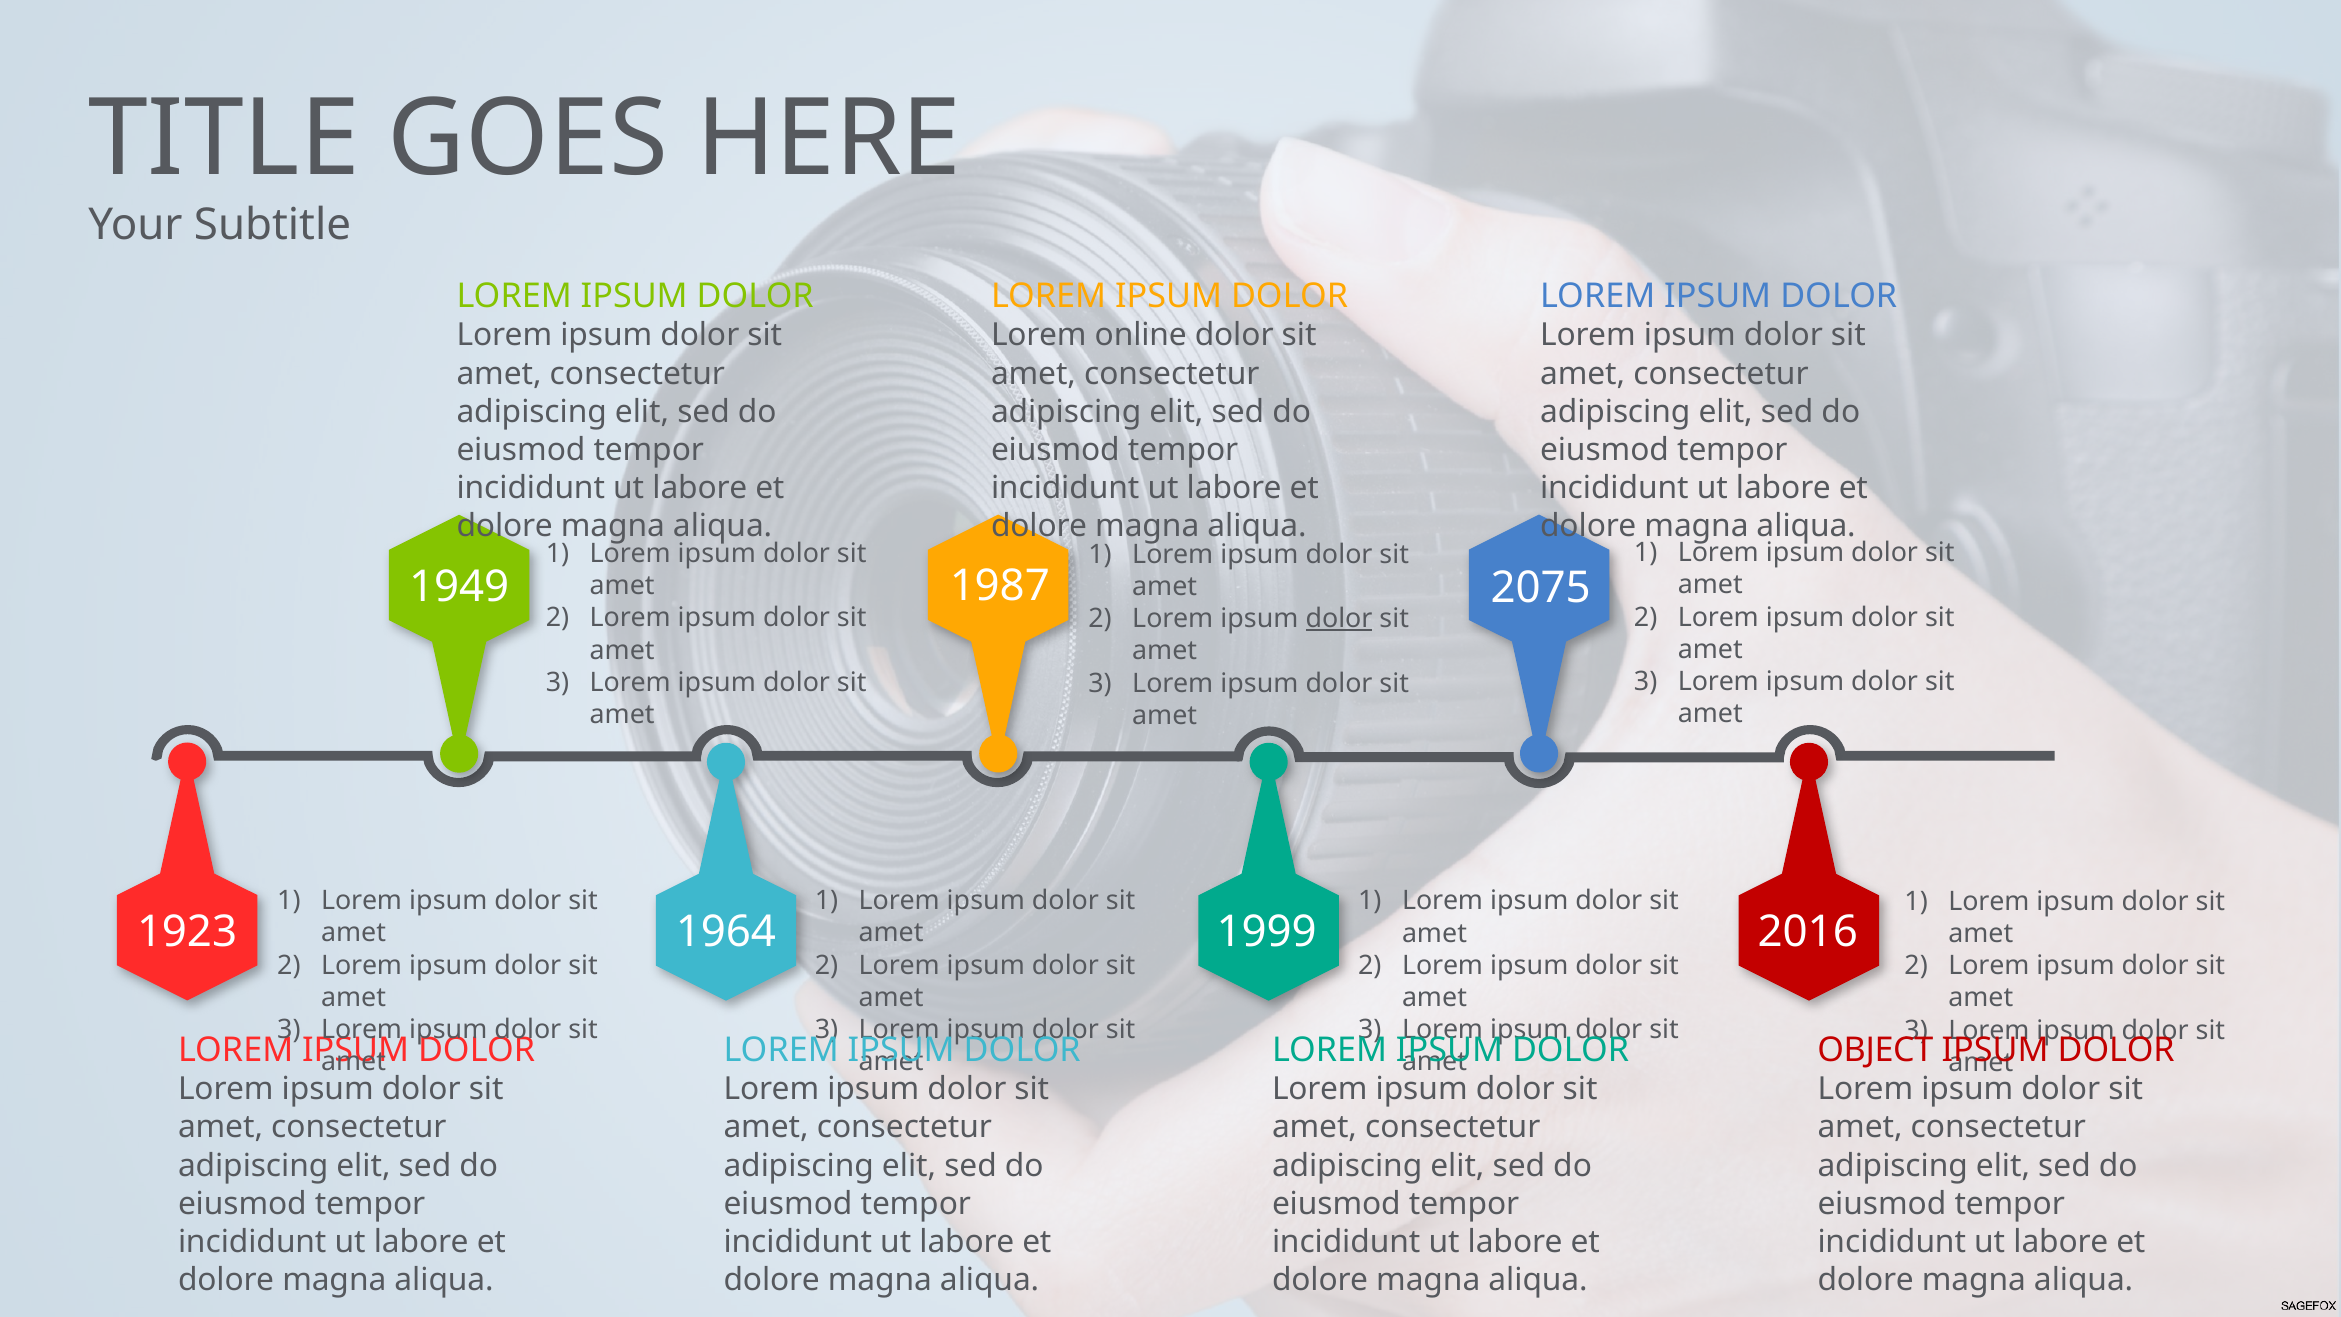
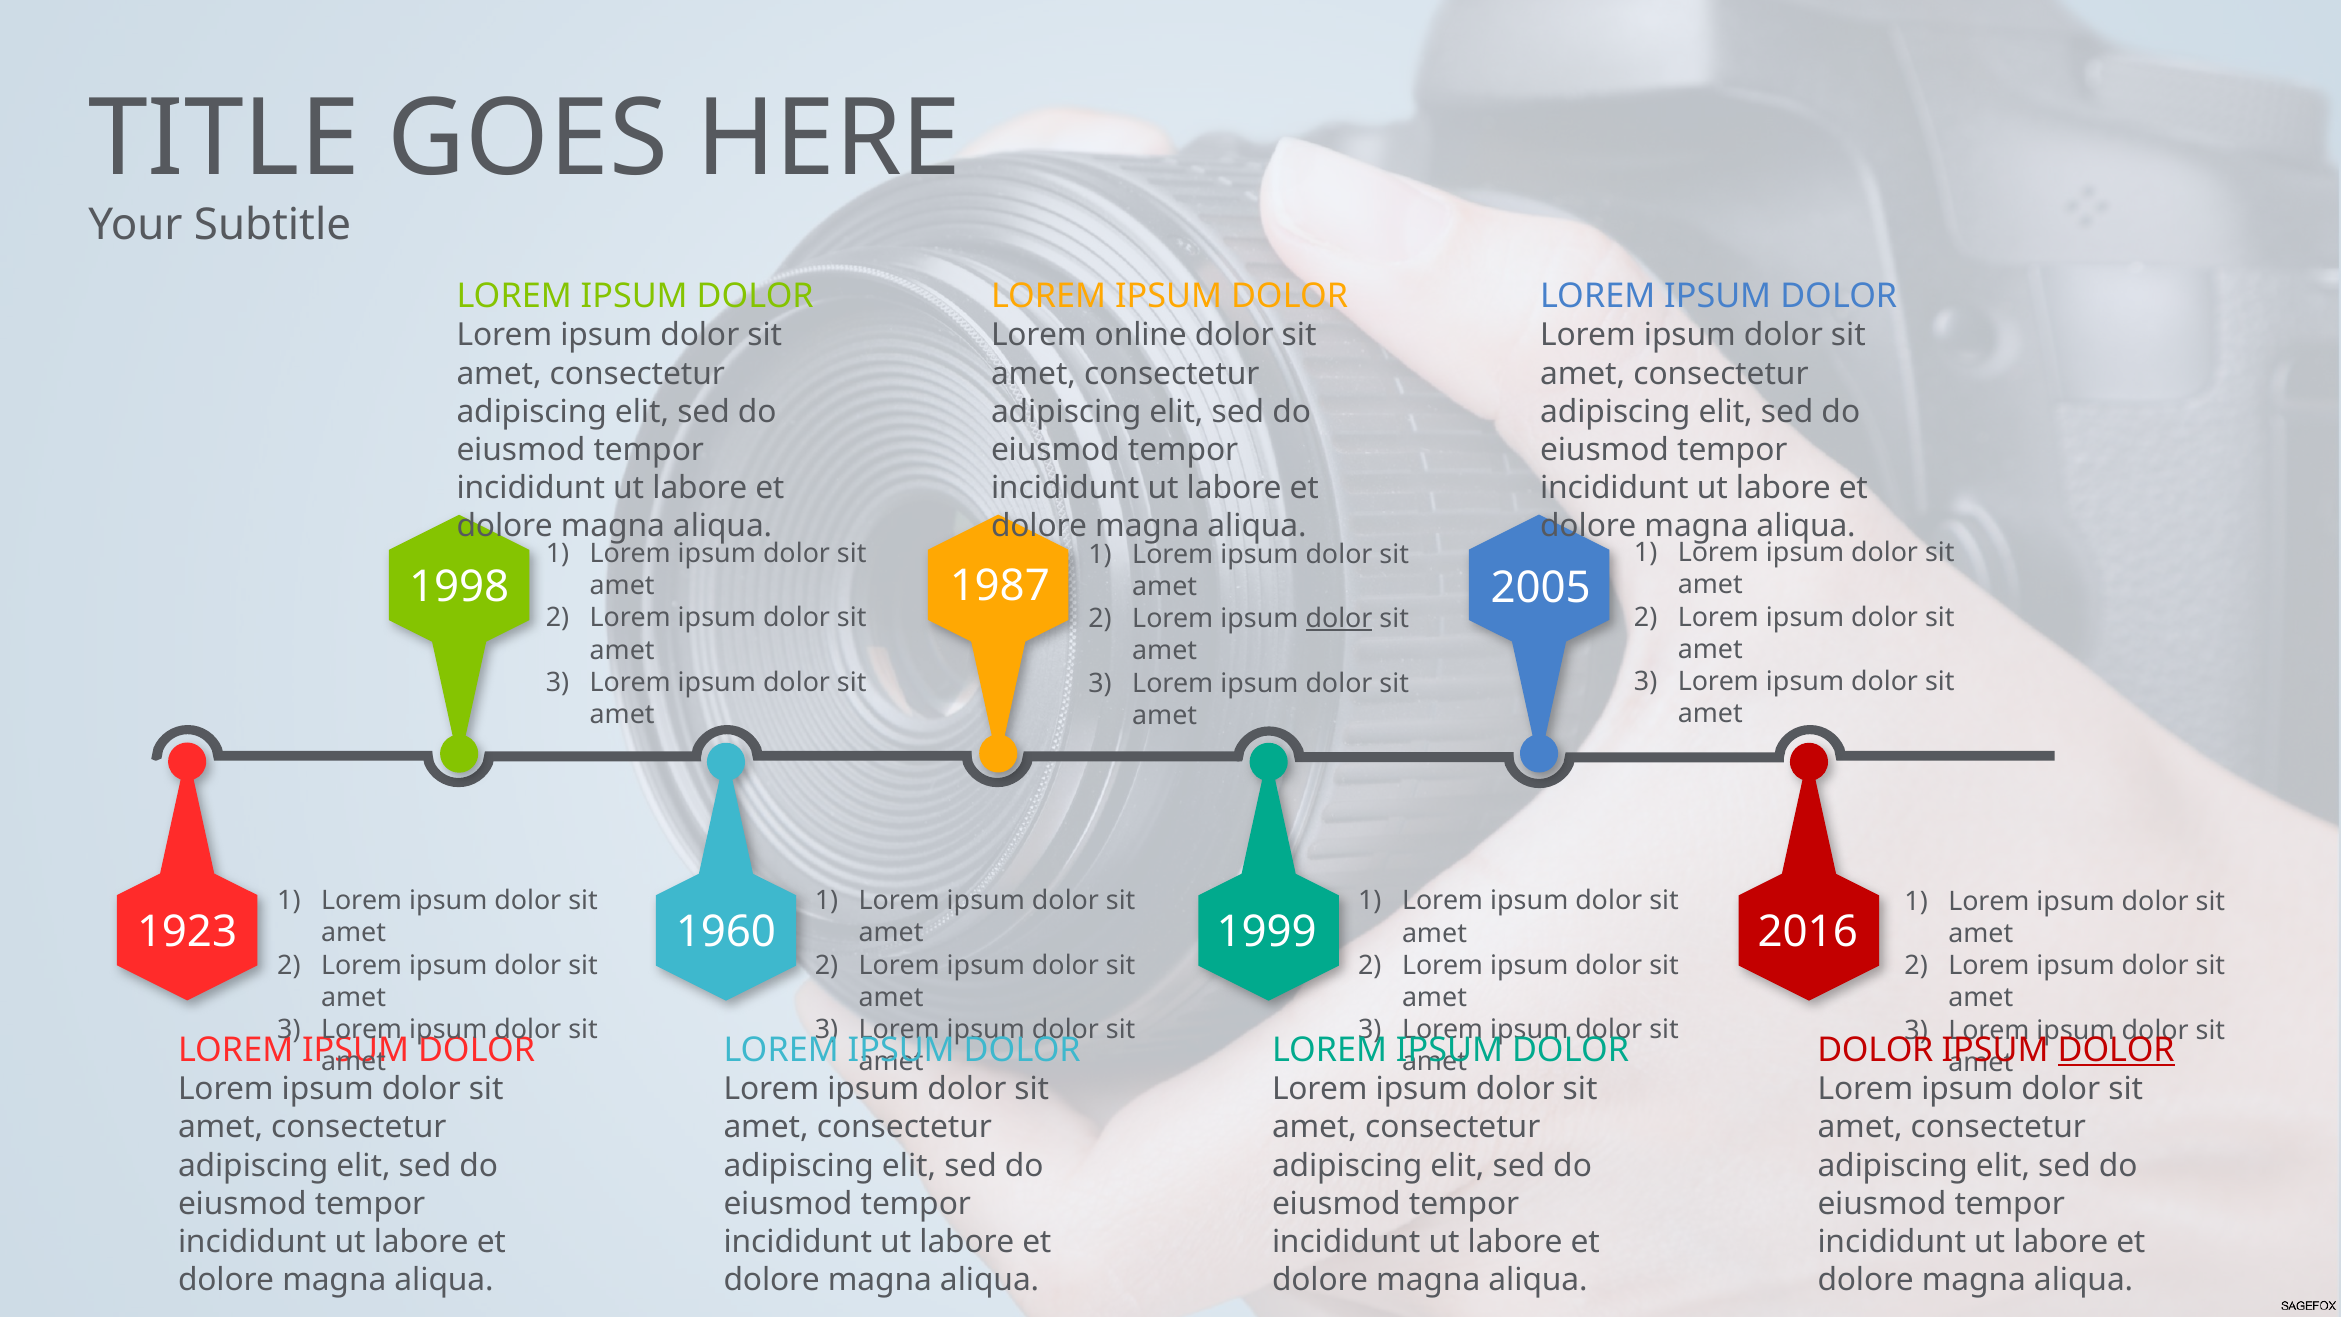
1949: 1949 -> 1998 (459, 587)
2075: 2075 -> 2005 (1541, 588)
1964: 1964 -> 1960 (726, 932)
OBJECT: OBJECT -> DOLOR (1875, 1050)
DOLOR underline: none -> present (2116, 1050)
